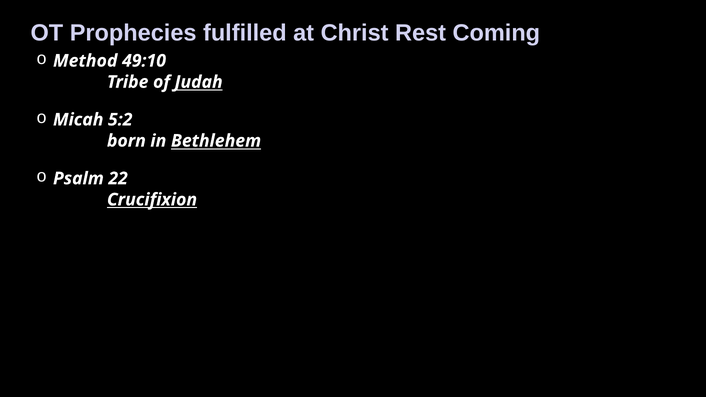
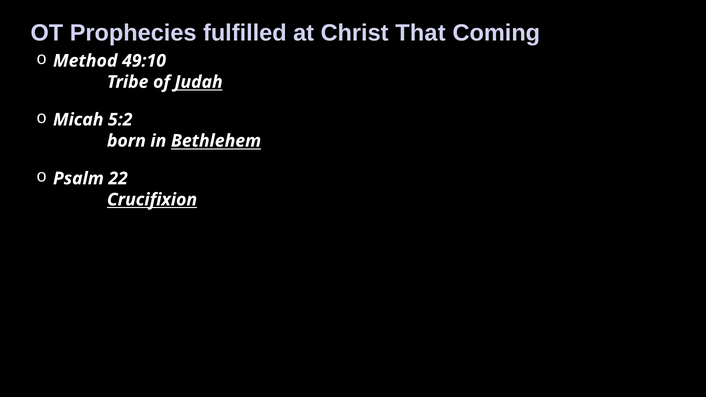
Rest: Rest -> That (420, 33)
